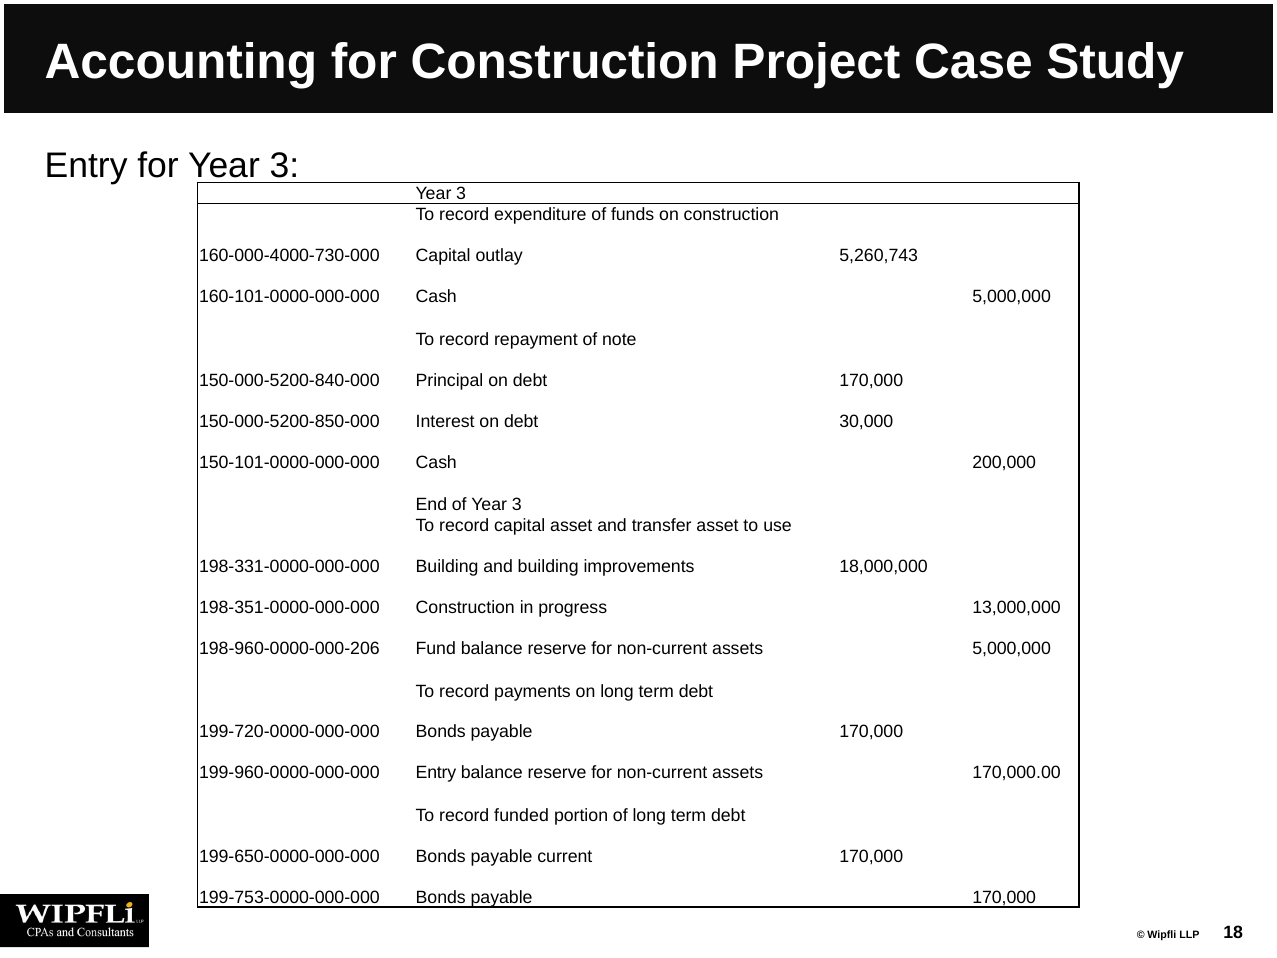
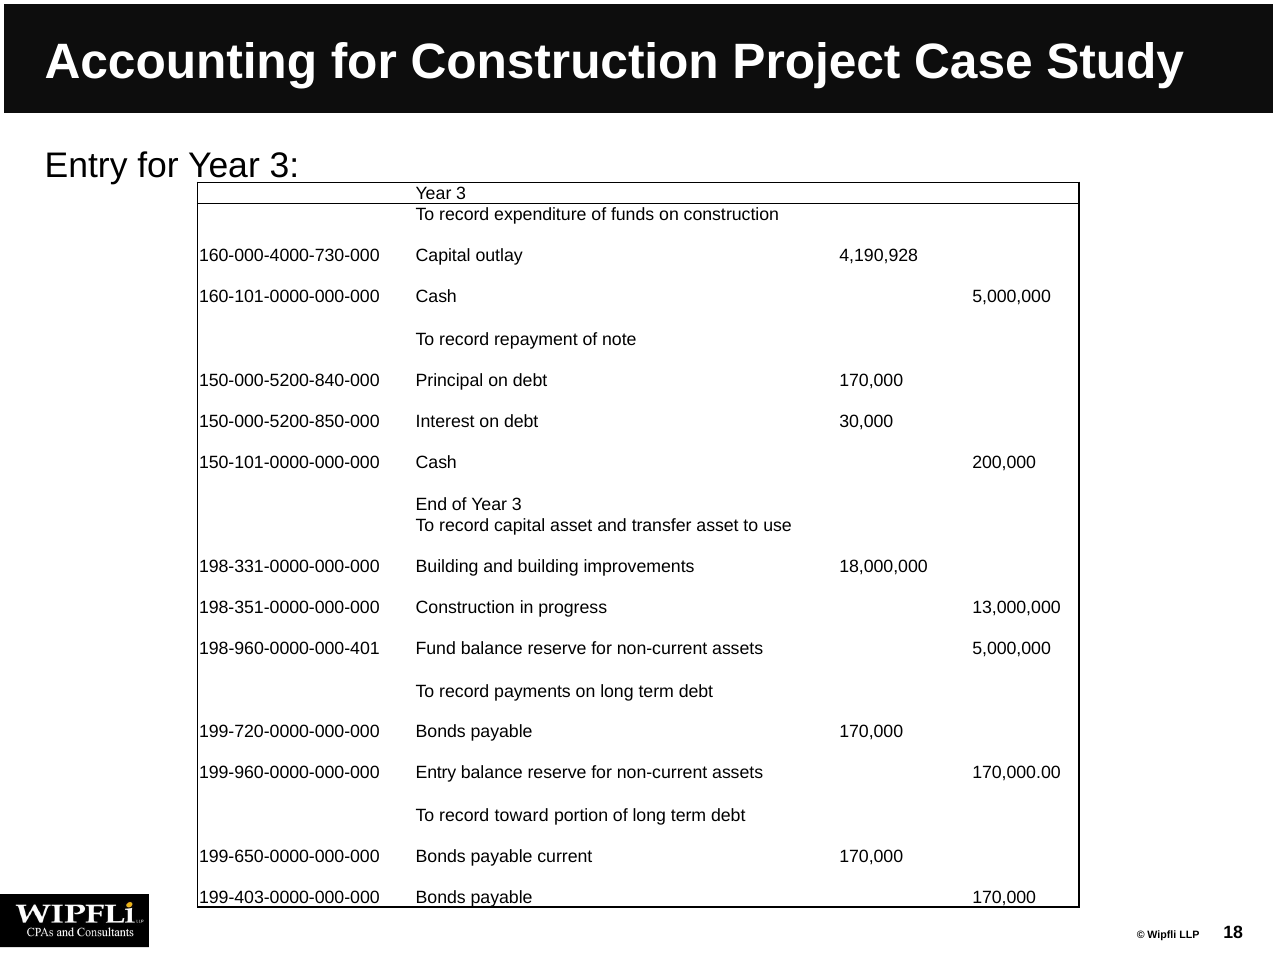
5,260,743: 5,260,743 -> 4,190,928 (879, 256)
198-960-0000-000-206: 198-960-0000-000-206 -> 198-960-0000-000-401 (289, 649)
funded: funded -> toward (522, 815)
199-753-0000-000-000: 199-753-0000-000-000 -> 199-403-0000-000-000 (289, 897)
